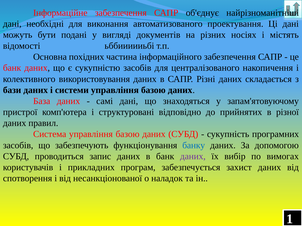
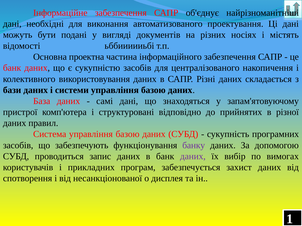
похідних: похідних -> проектна (87, 57)
банку colour: blue -> purple (194, 146)
наладок: наладок -> дисплея (167, 179)
